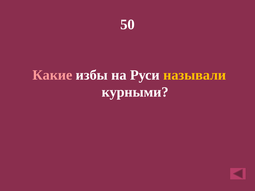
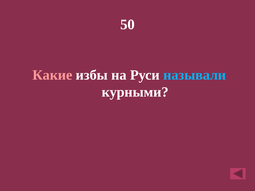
называли colour: yellow -> light blue (195, 75)
